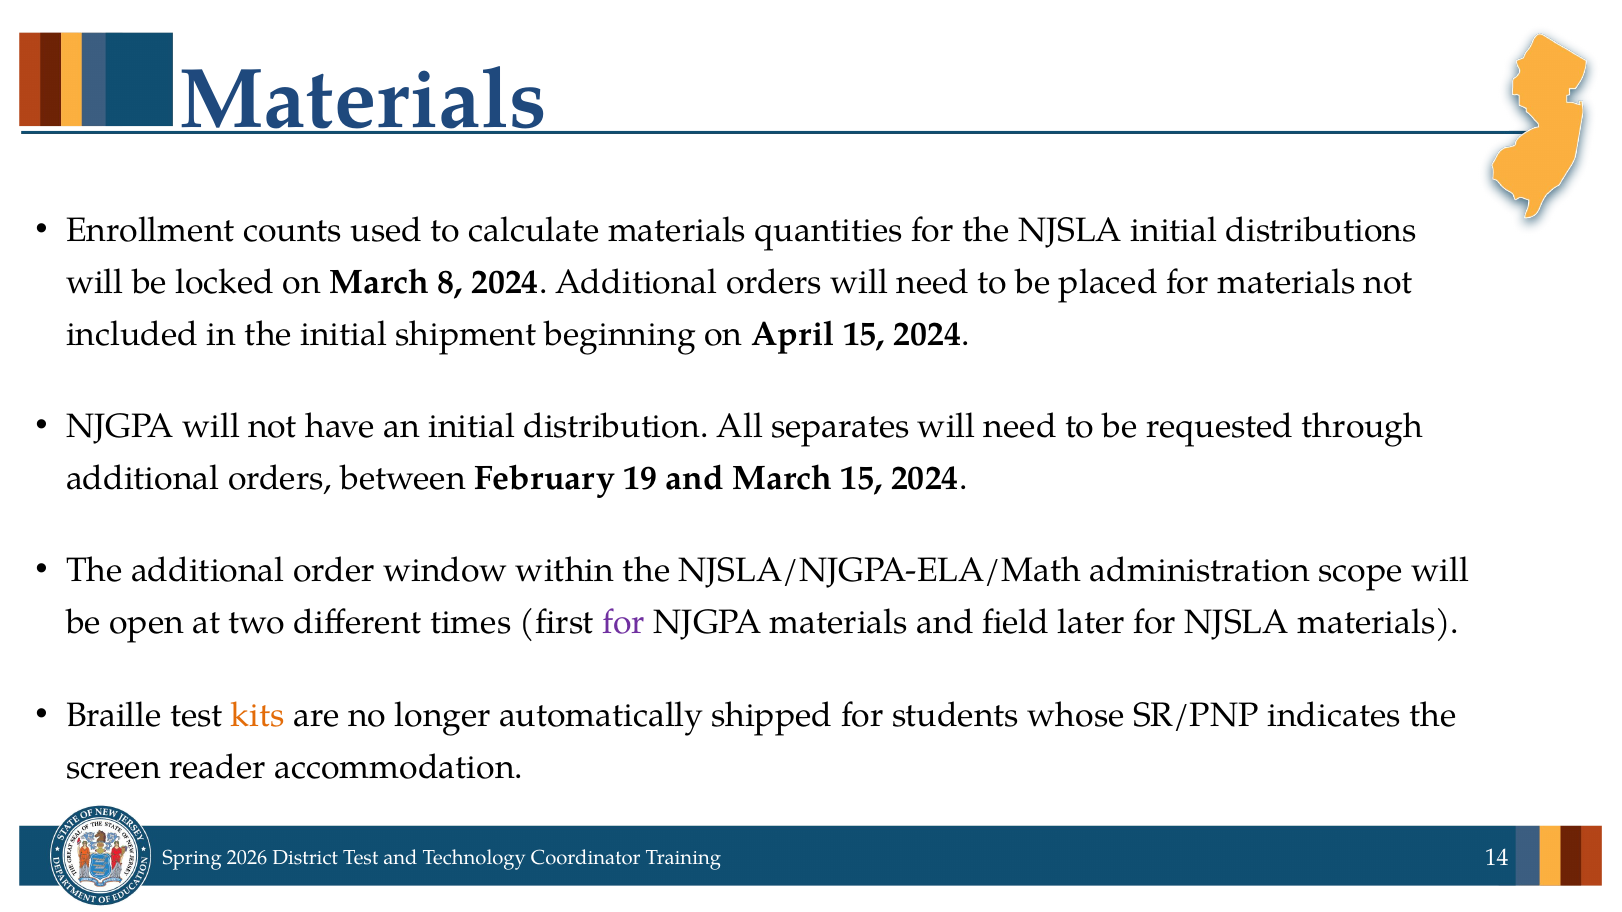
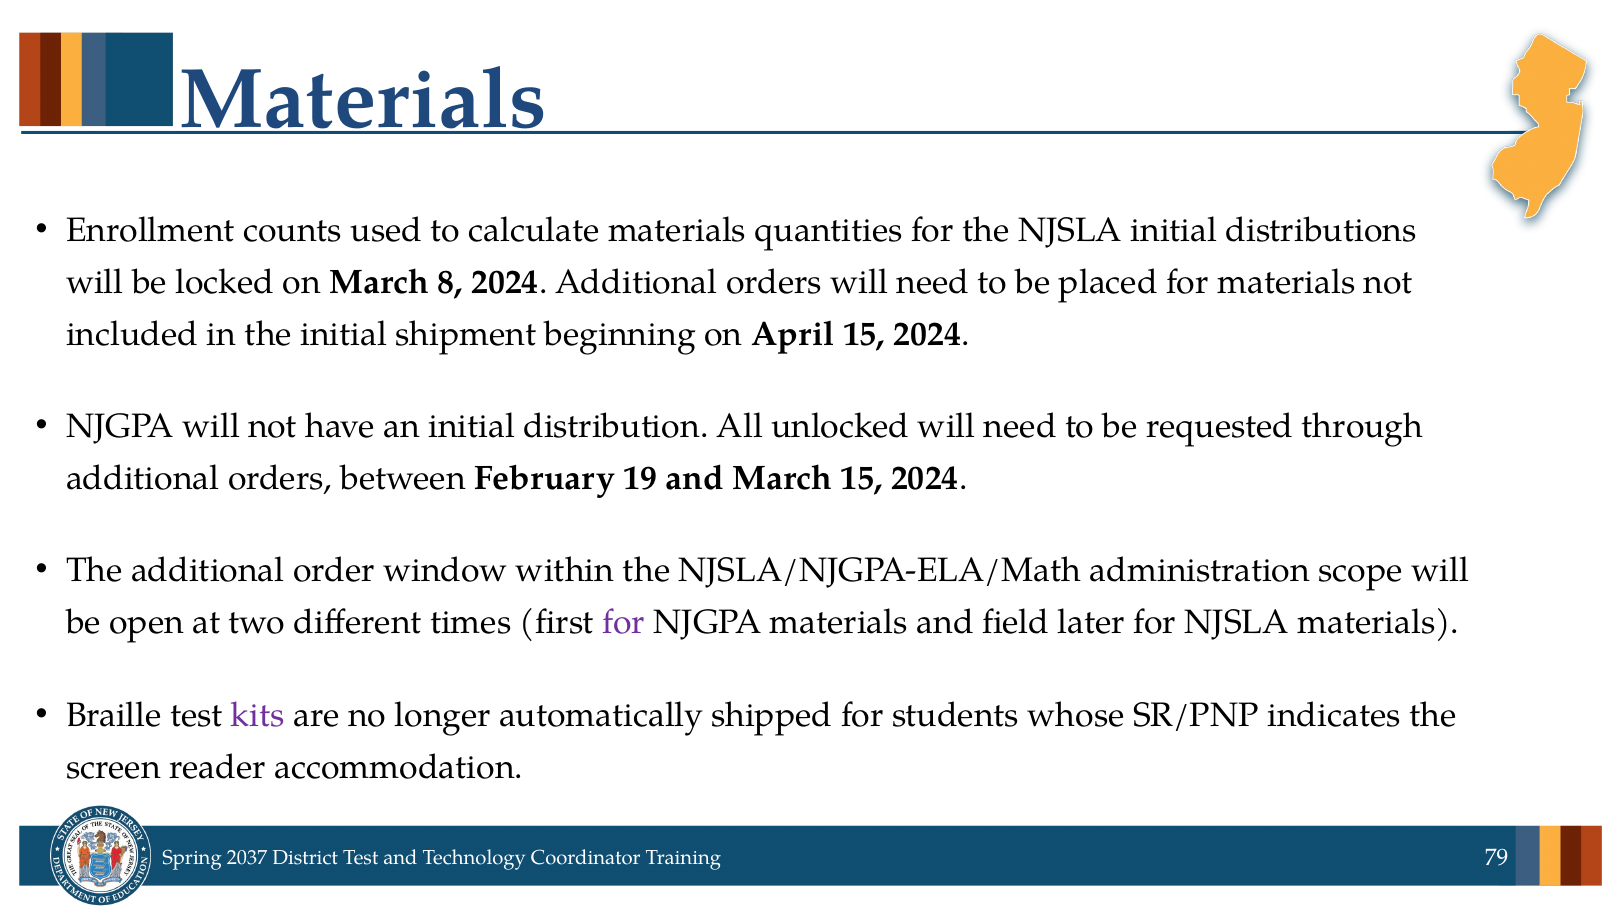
separates: separates -> unlocked (840, 426)
kits colour: orange -> purple (258, 715)
2026: 2026 -> 2037 (247, 859)
14: 14 -> 79 (1497, 858)
